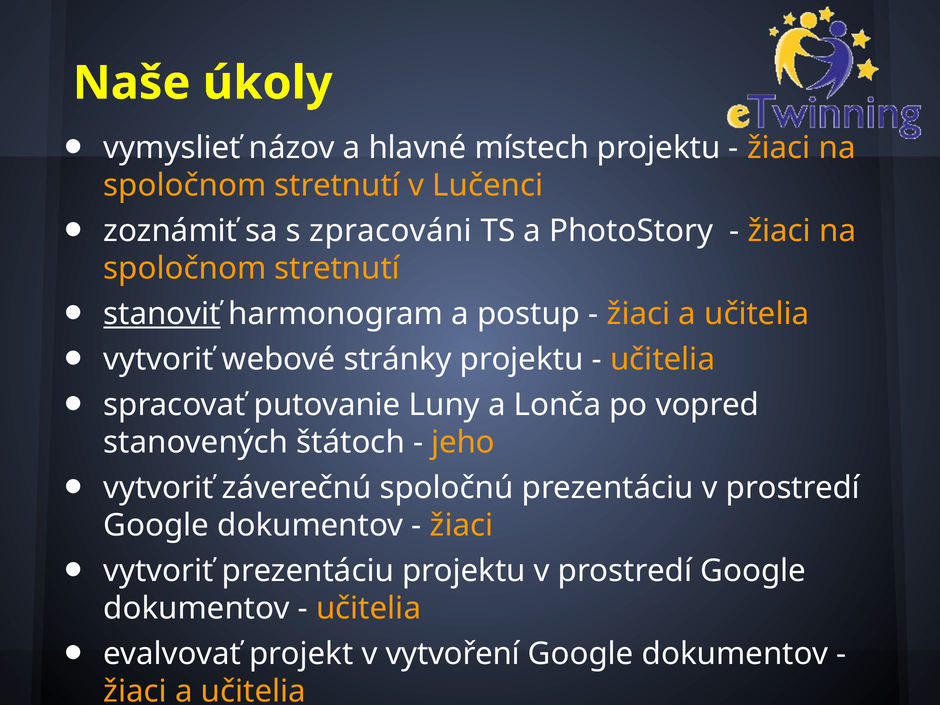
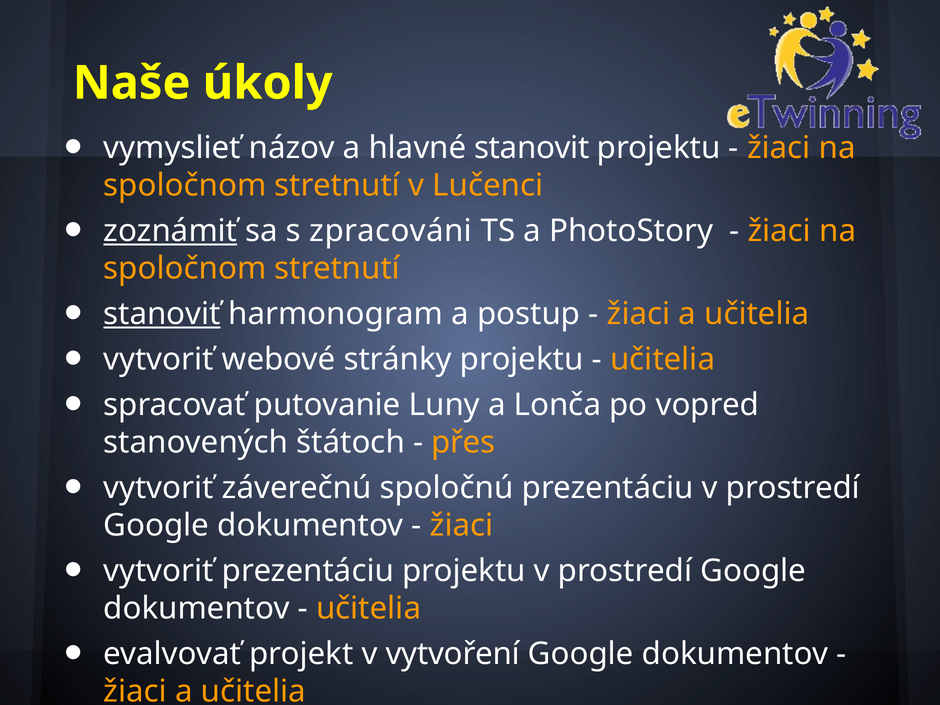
místech: místech -> stanovit (532, 148)
zoznámiť underline: none -> present (170, 231)
jeho: jeho -> přes (463, 442)
